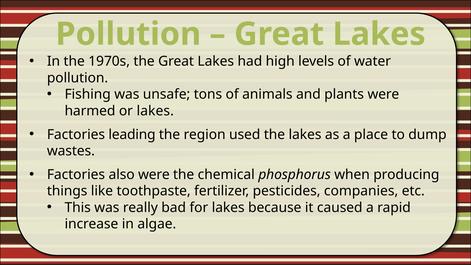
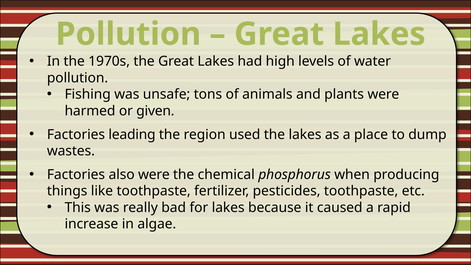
or lakes: lakes -> given (155, 111)
pesticides companies: companies -> toothpaste (361, 191)
